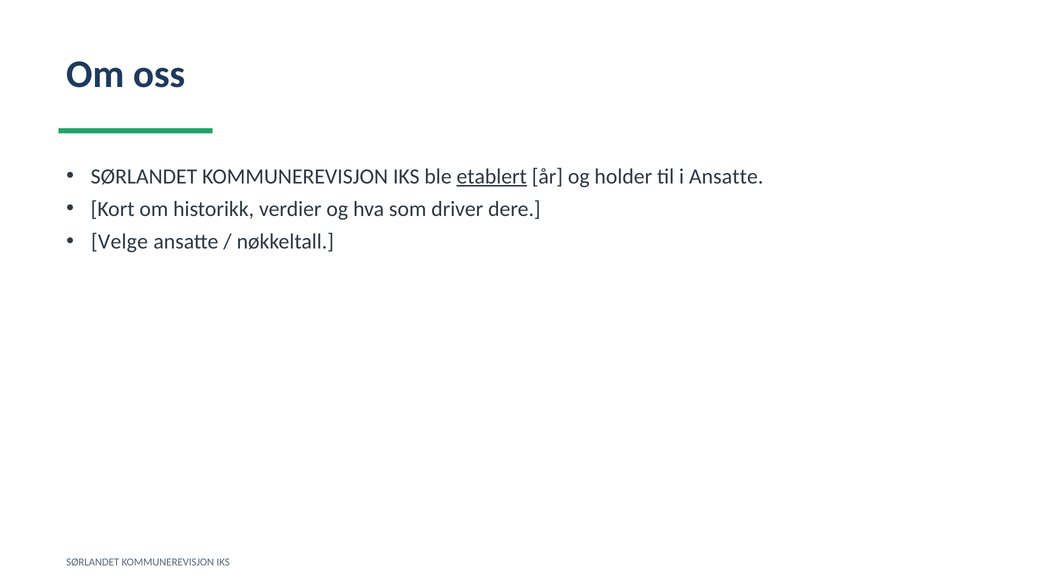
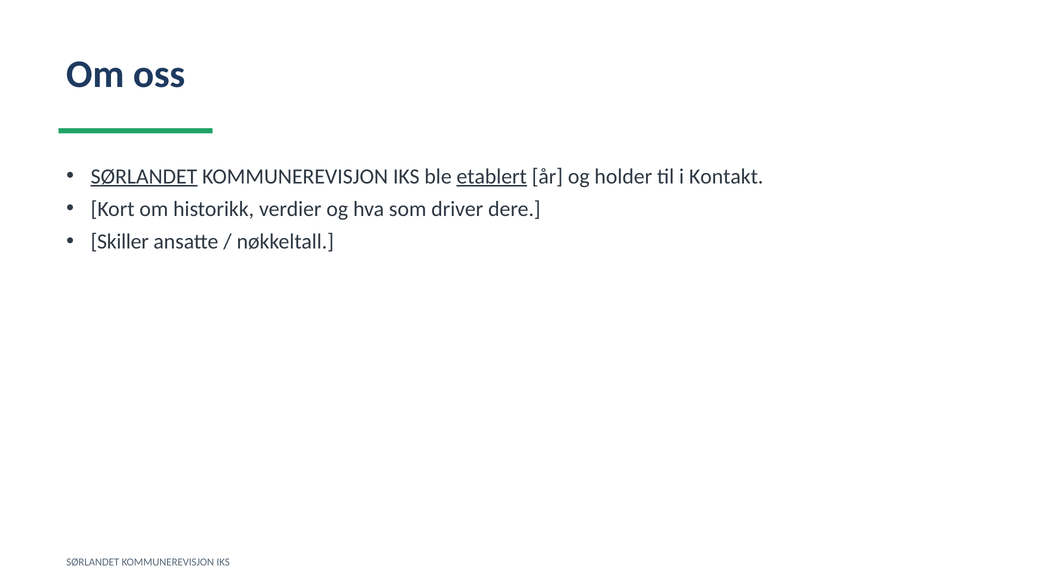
SØRLANDET underline: none -> present (144, 176)
i Ansatte: Ansatte -> Kontakt (726, 176)
Velge: Velge -> Skiller (120, 242)
